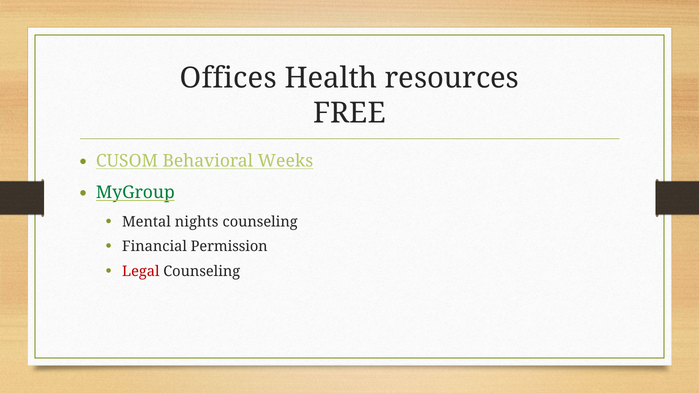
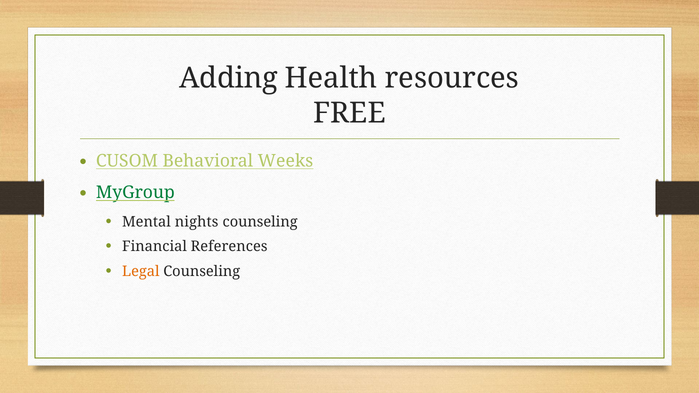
Offices: Offices -> Adding (228, 78)
Permission: Permission -> References (229, 247)
Legal colour: red -> orange (141, 271)
